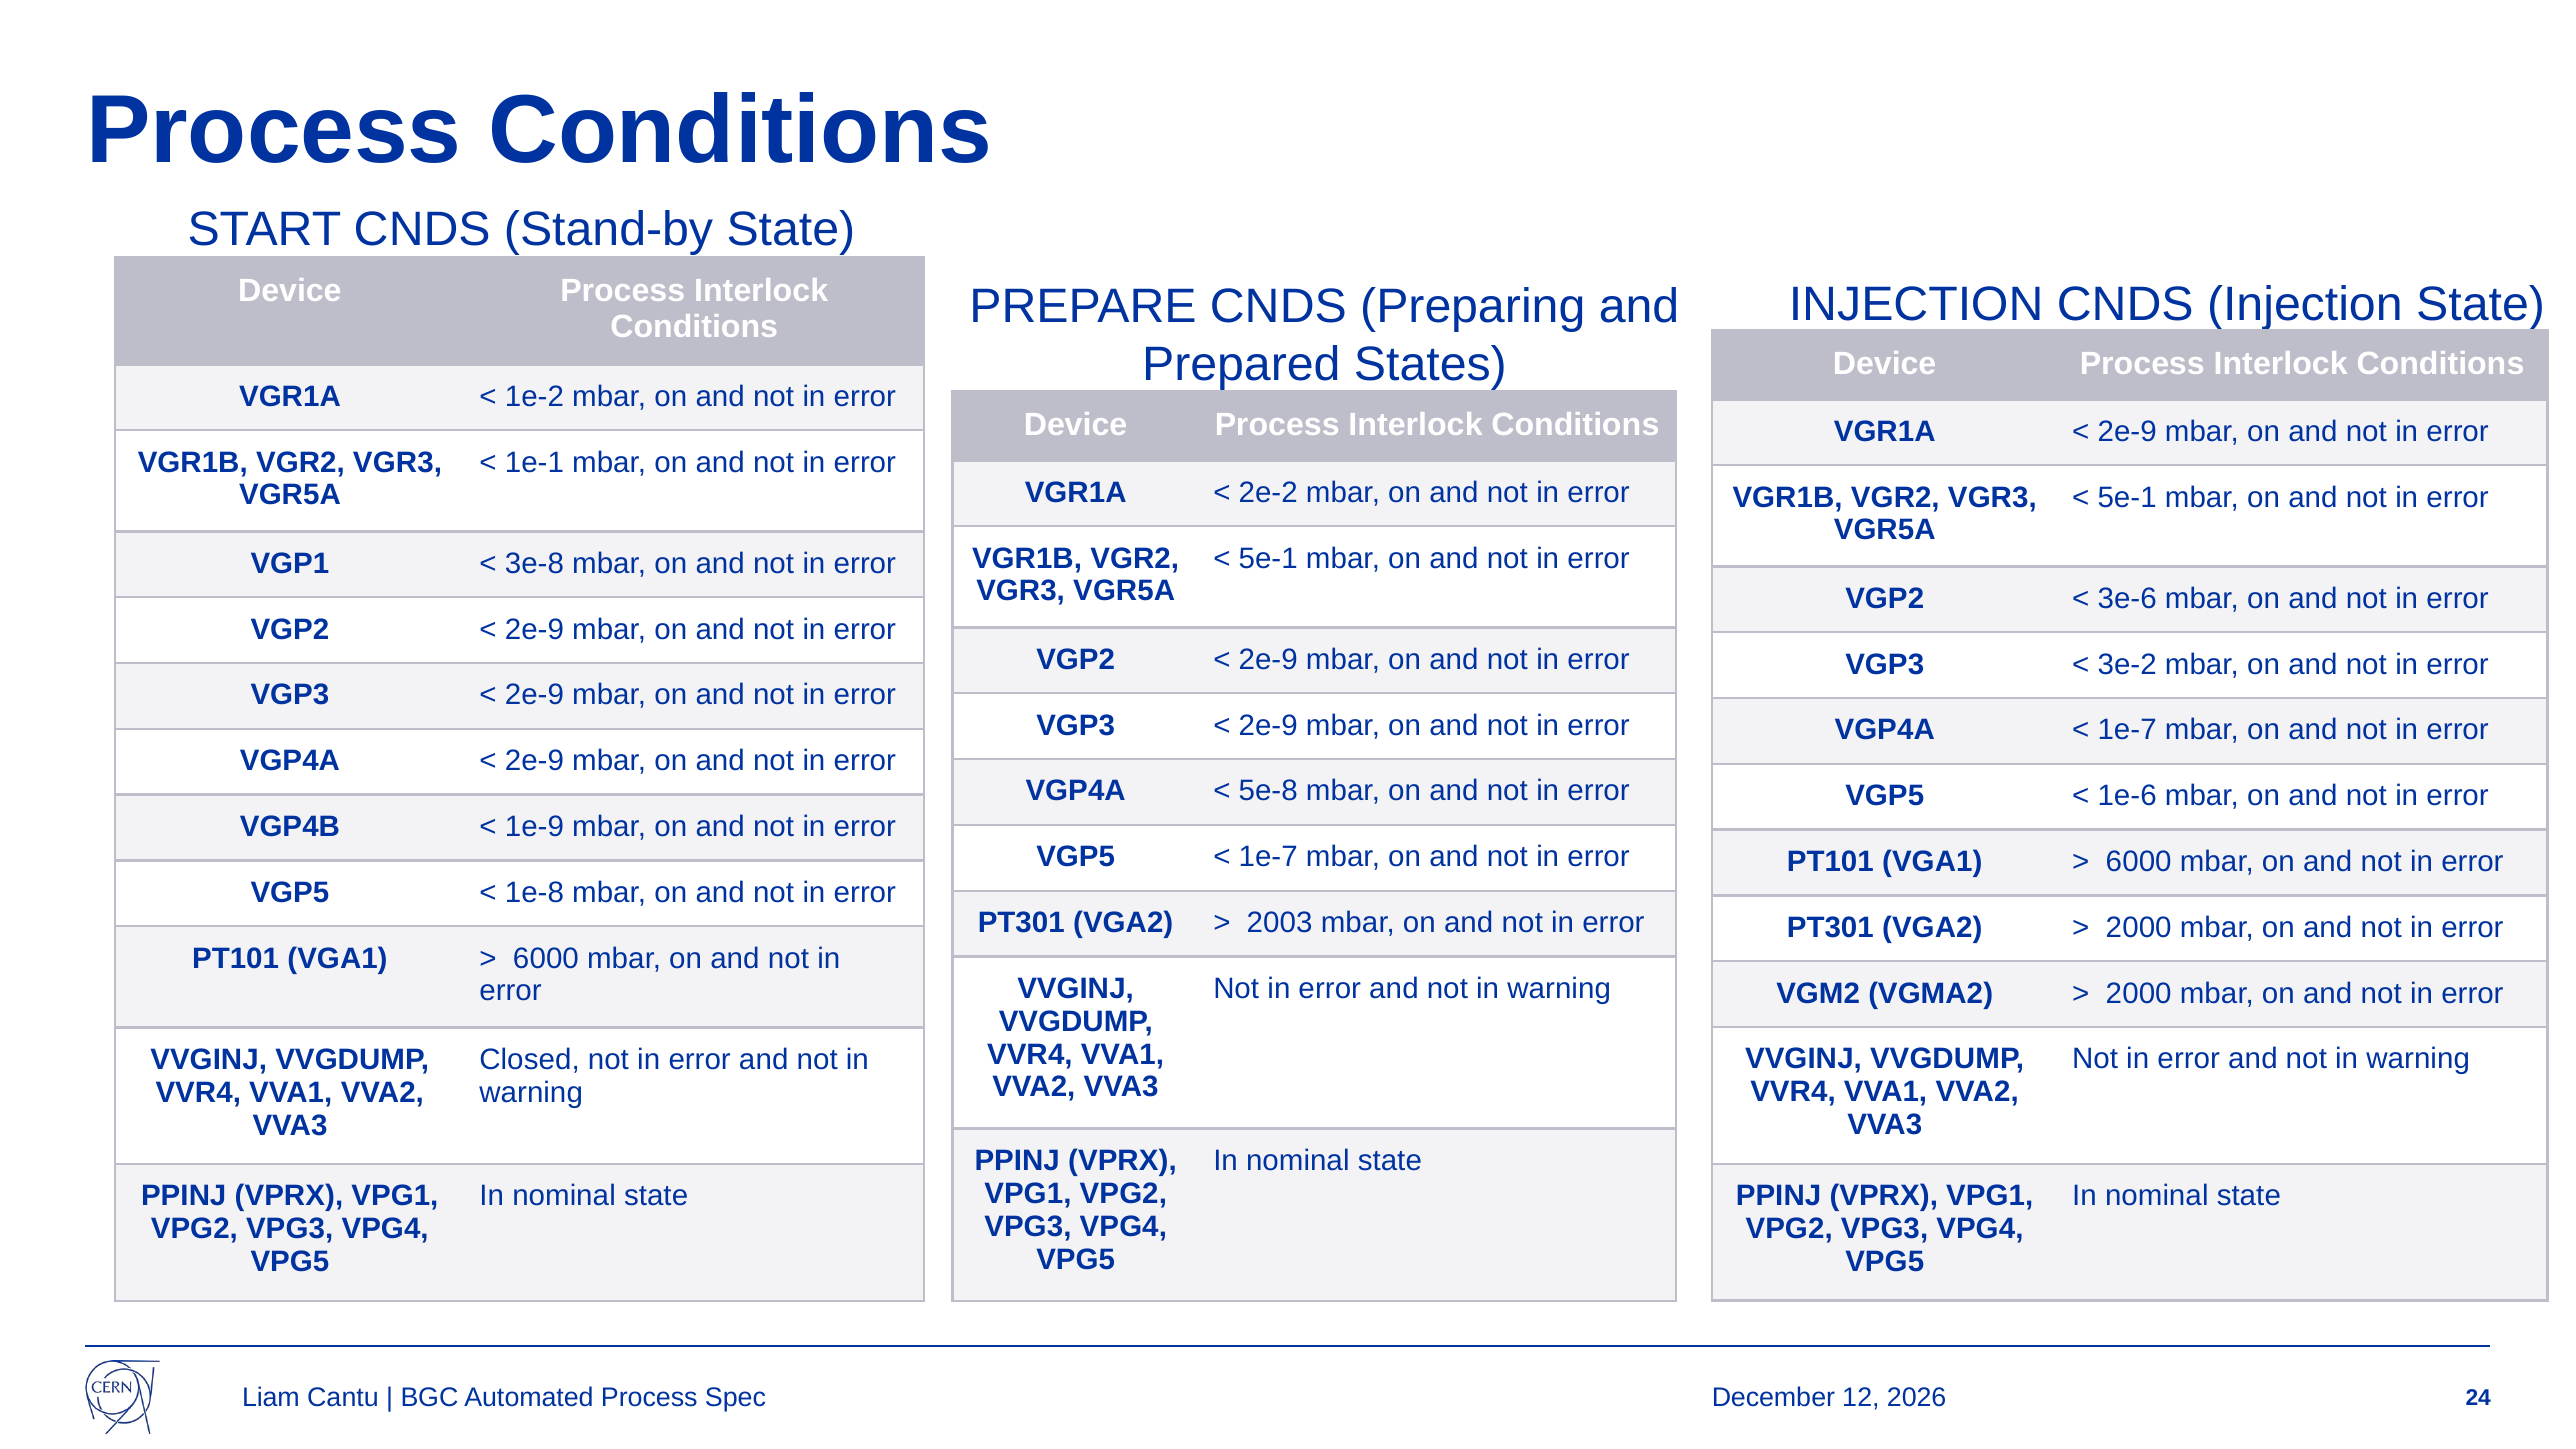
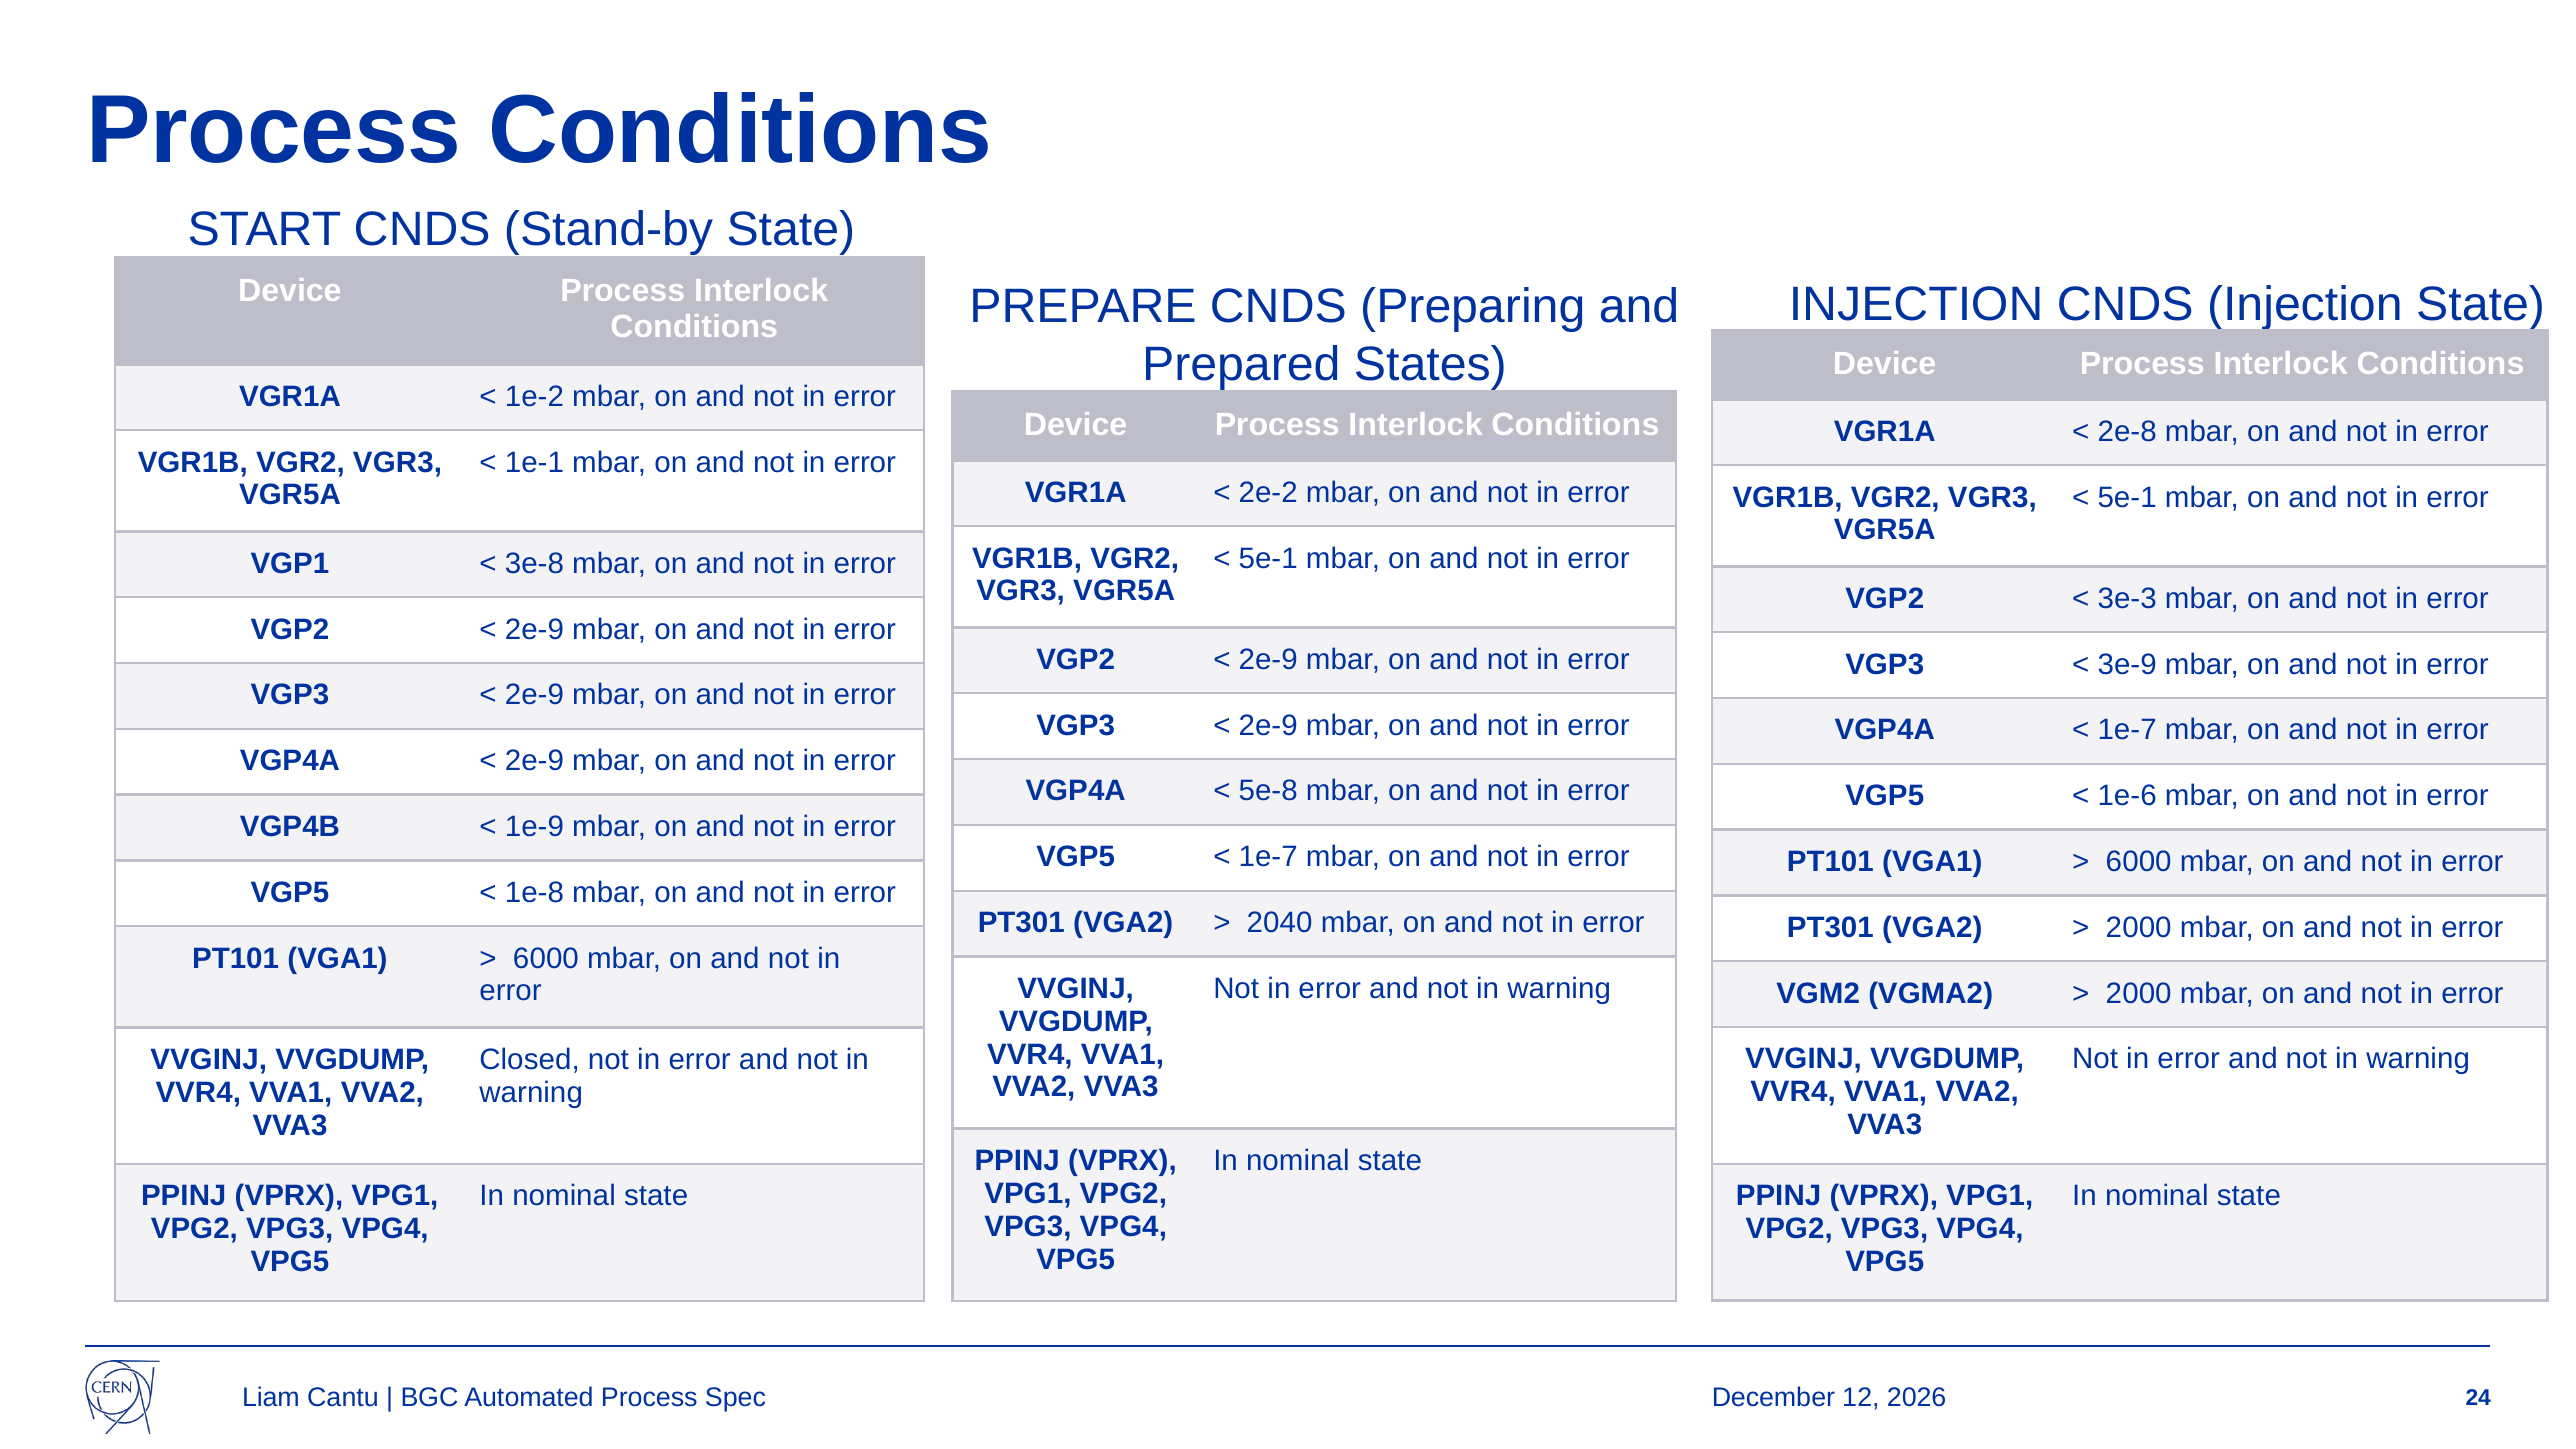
2e-9: 2e-9 -> 2e-8 (2127, 431)
3e-6: 3e-6 -> 3e-3 (2127, 599)
3e-2: 3e-2 -> 3e-9 (2127, 664)
2003: 2003 -> 2040 (1280, 923)
